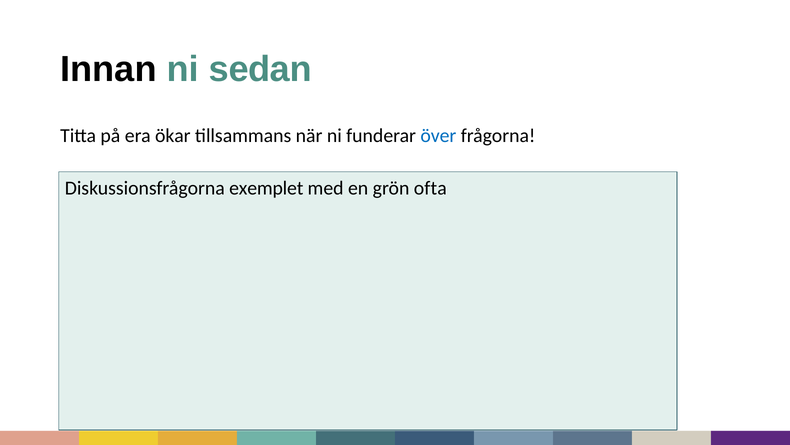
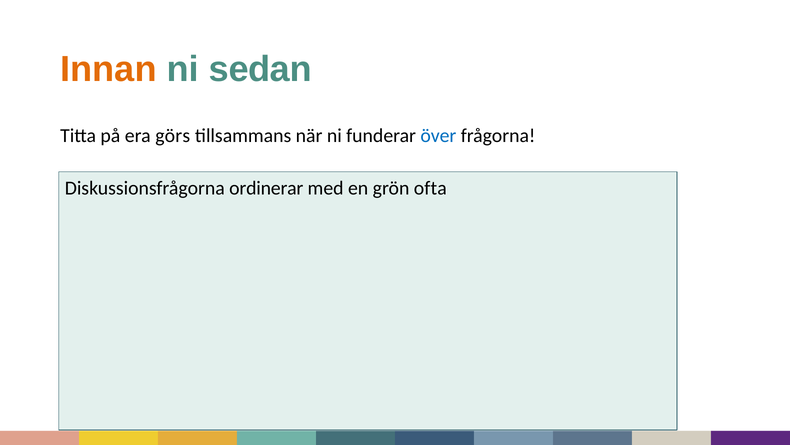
Innan colour: black -> orange (108, 69)
ökar: ökar -> görs (173, 136)
exemplet: exemplet -> ordinerar (266, 188)
